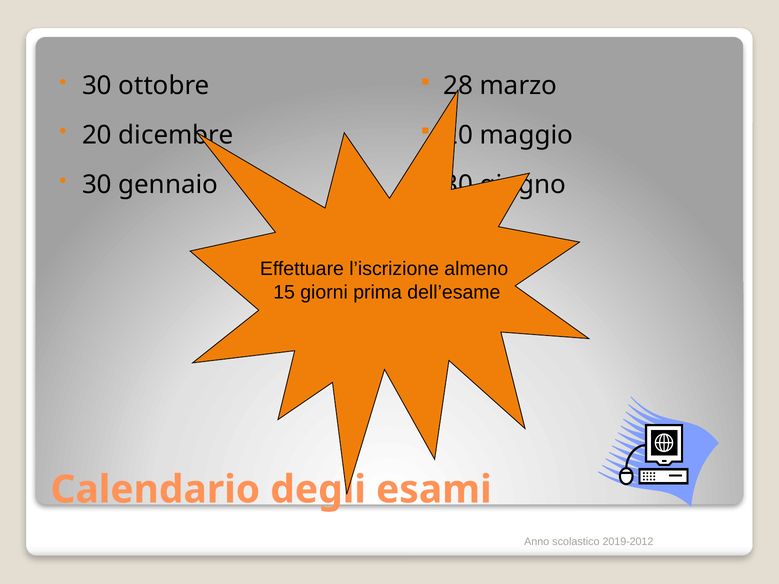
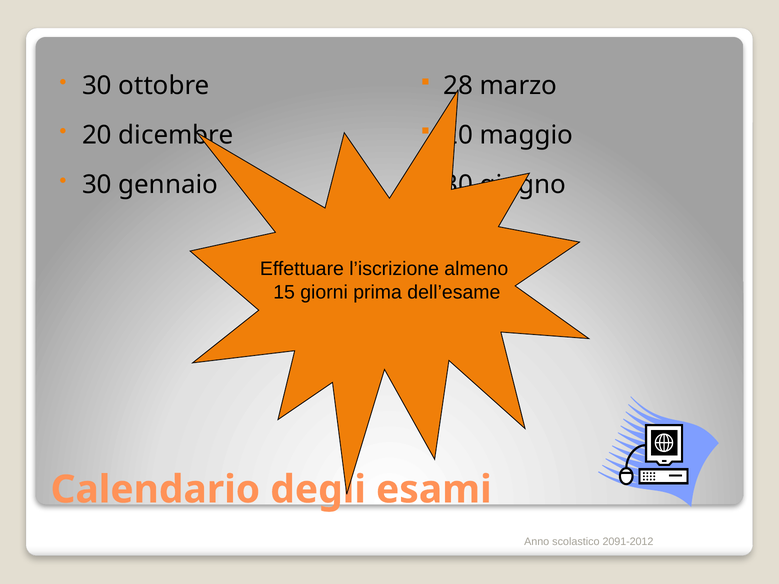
2019-2012: 2019-2012 -> 2091-2012 (628, 542)
